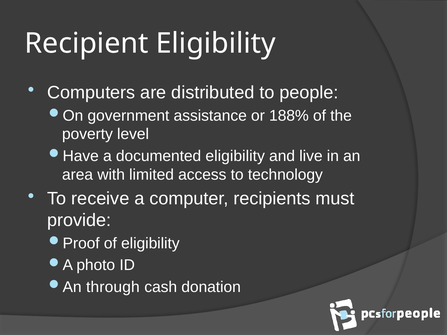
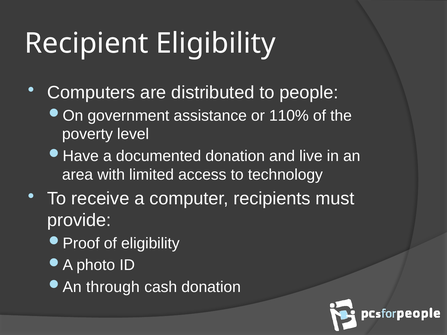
188%: 188% -> 110% (289, 116)
documented eligibility: eligibility -> donation (235, 156)
